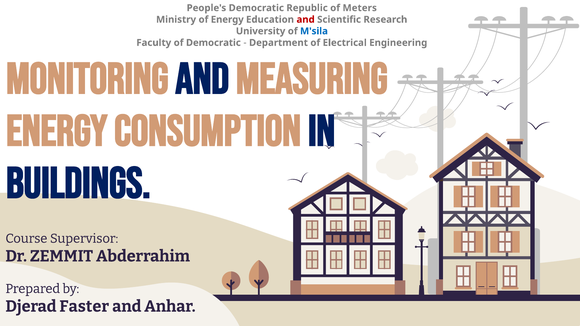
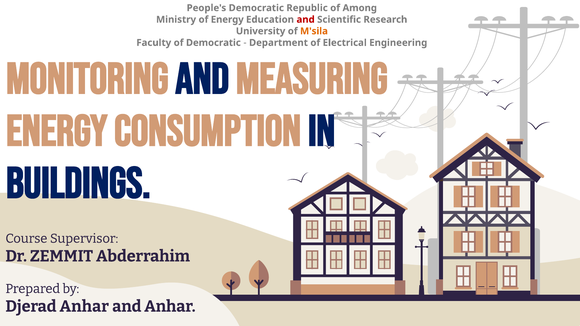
Meters: Meters -> Among (360, 8)
M'sila colour: blue -> orange (314, 31)
Djerad Faster: Faster -> Anhar (84, 307)
